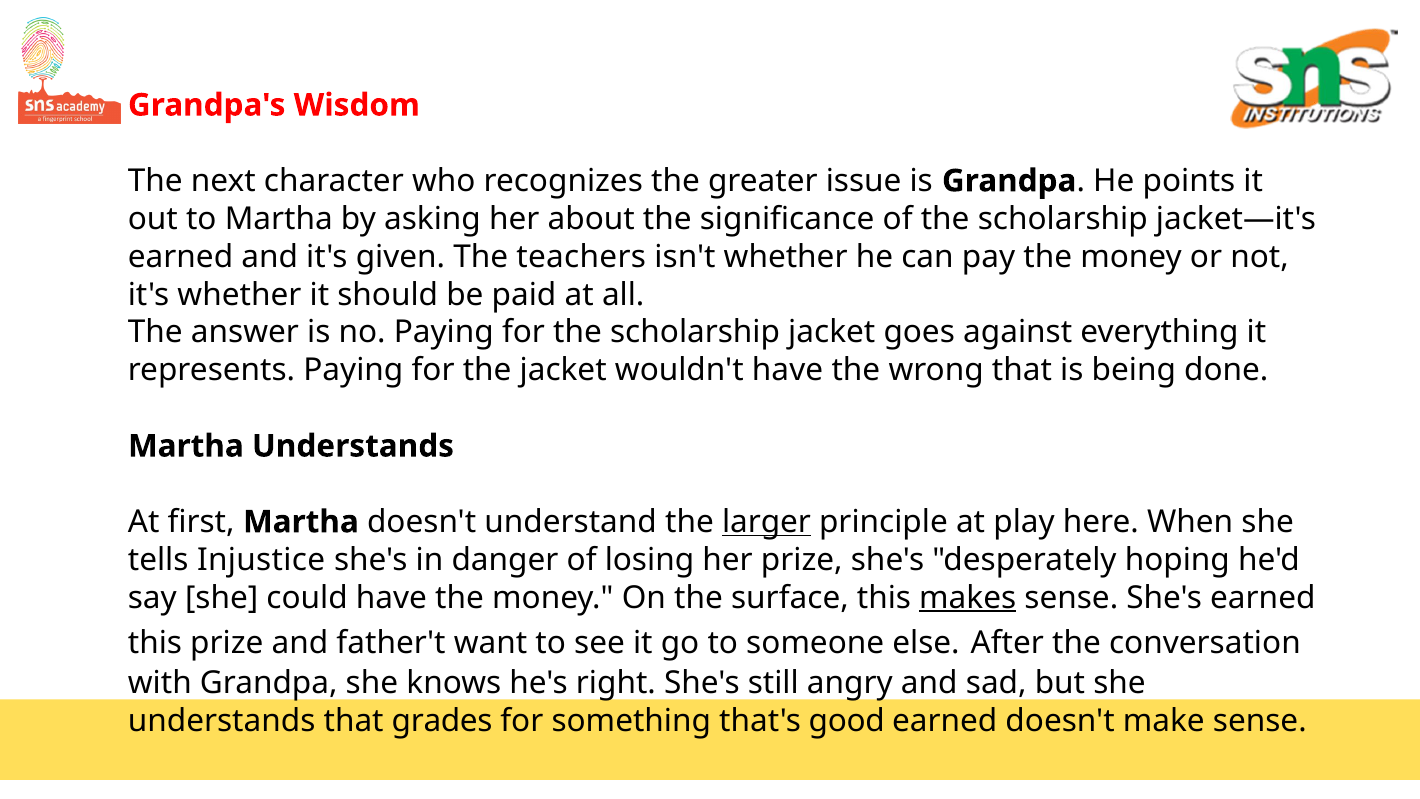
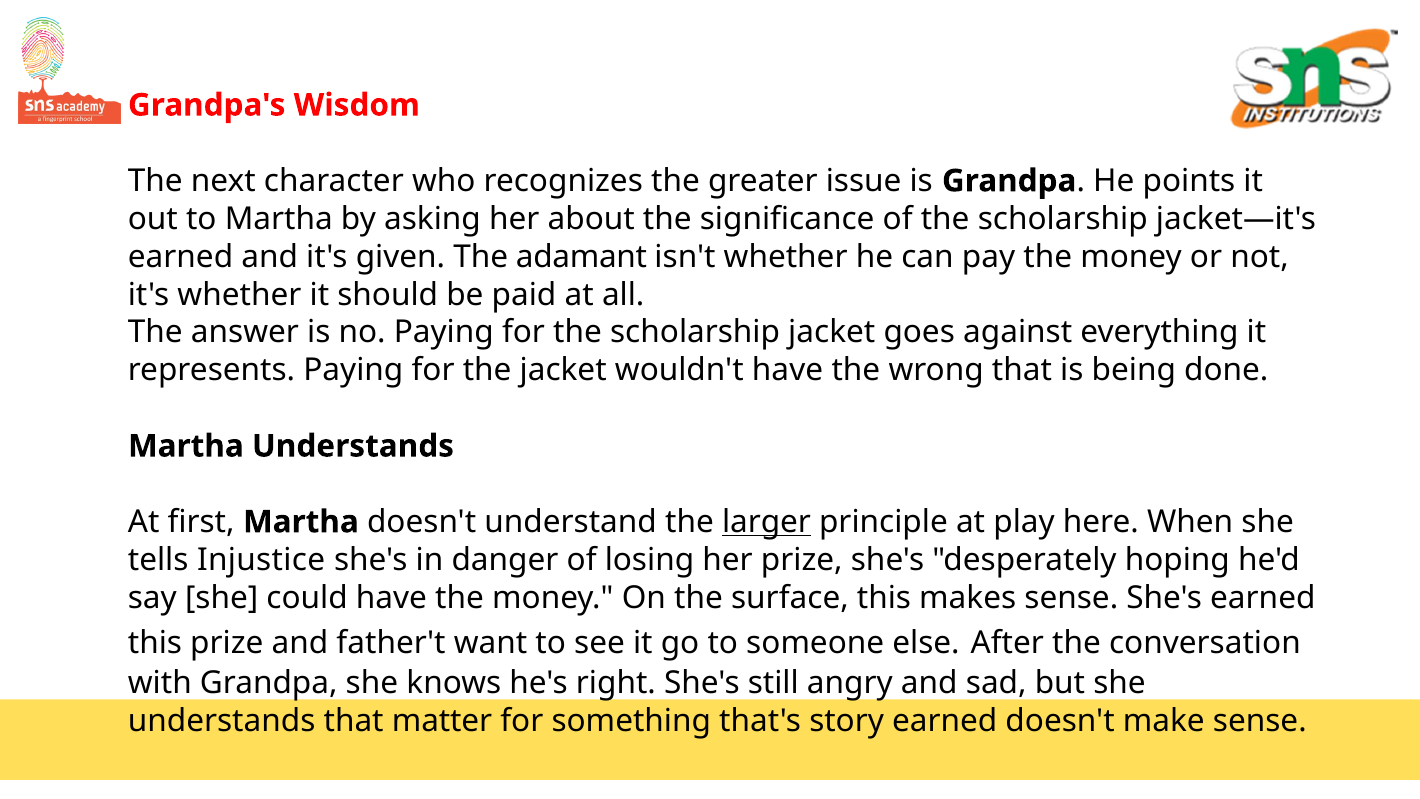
teachers: teachers -> adamant (582, 257)
makes underline: present -> none (968, 598)
grades: grades -> matter (442, 721)
good: good -> story (847, 721)
